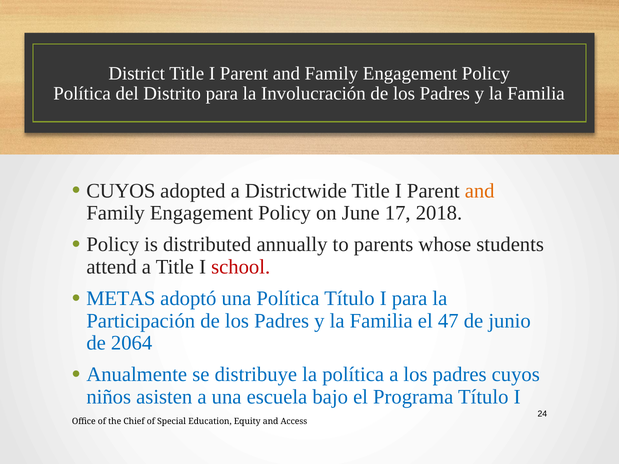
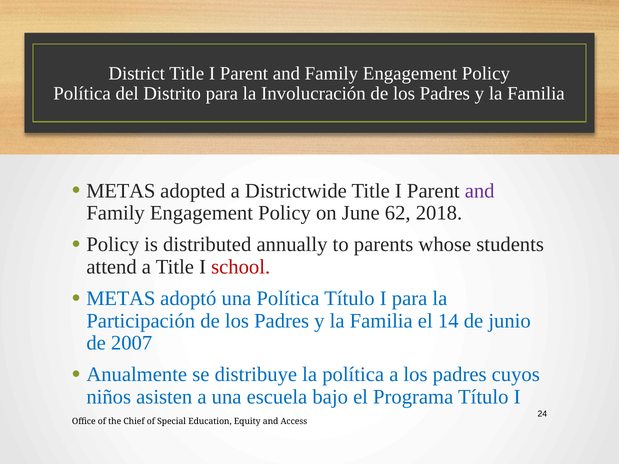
CUYOS: CUYOS -> METAS (121, 191)
and colour: orange -> purple (480, 191)
17: 17 -> 62 (398, 213)
47: 47 -> 14 (448, 321)
2064: 2064 -> 2007 (132, 343)
